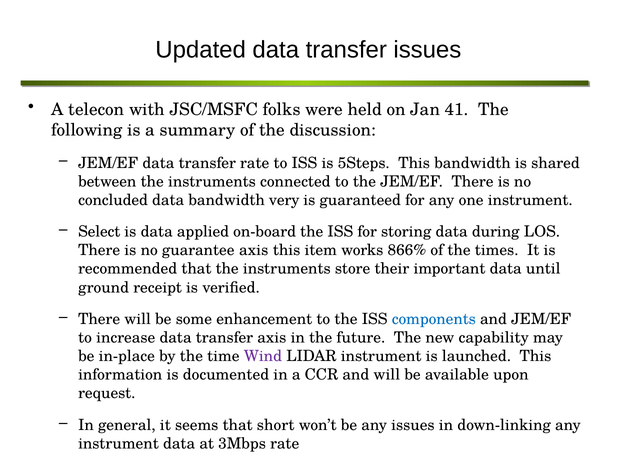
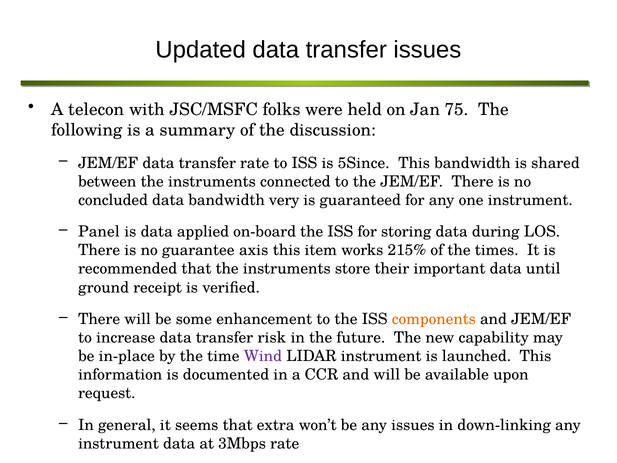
41: 41 -> 75 (457, 109)
5Steps: 5Steps -> 5Since (364, 163)
Select: Select -> Panel (99, 232)
866%: 866% -> 215% (407, 250)
components colour: blue -> orange (434, 319)
transfer axis: axis -> risk (272, 338)
short: short -> extra (276, 425)
